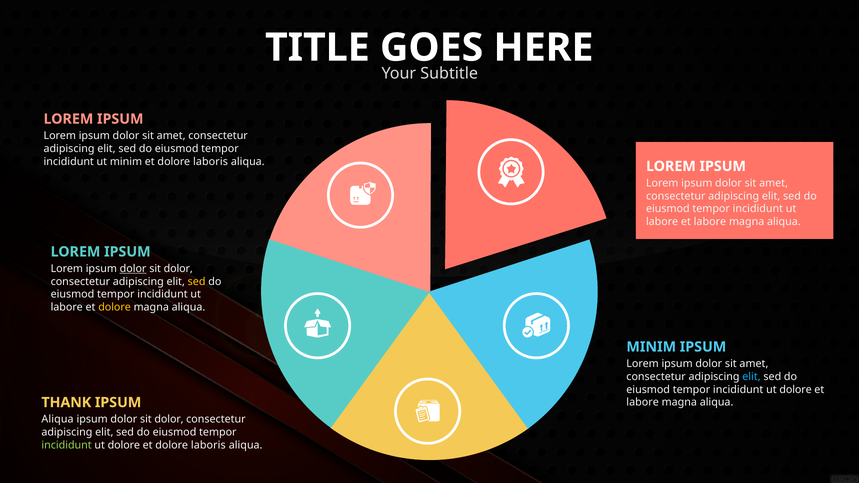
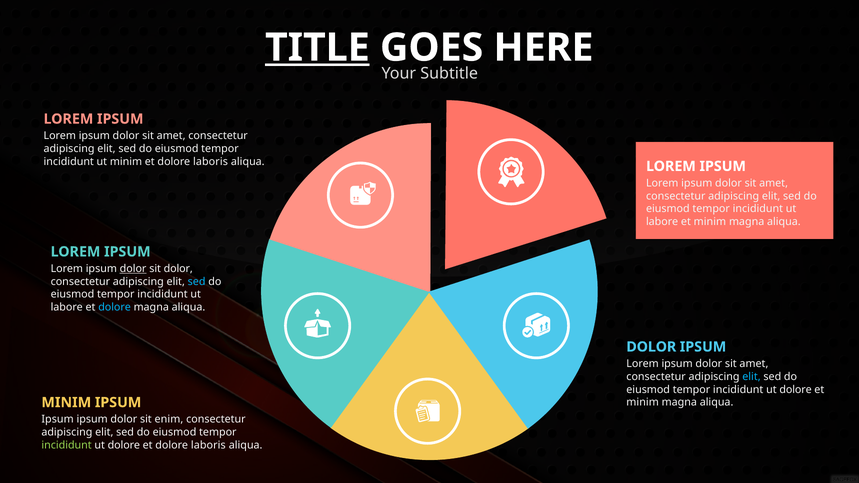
TITLE underline: none -> present (317, 48)
labore et labore: labore -> minim (710, 222)
sed colour: yellow -> light blue (197, 282)
dolore colour: yellow -> light blue (115, 307)
MINIM: MINIM -> DOLOR (651, 347)
labore: labore -> minim (643, 403)
THANK: THANK -> MINIM (66, 403)
Aliqua: Aliqua -> Ipsum (58, 420)
dolor: dolor -> enim (169, 420)
